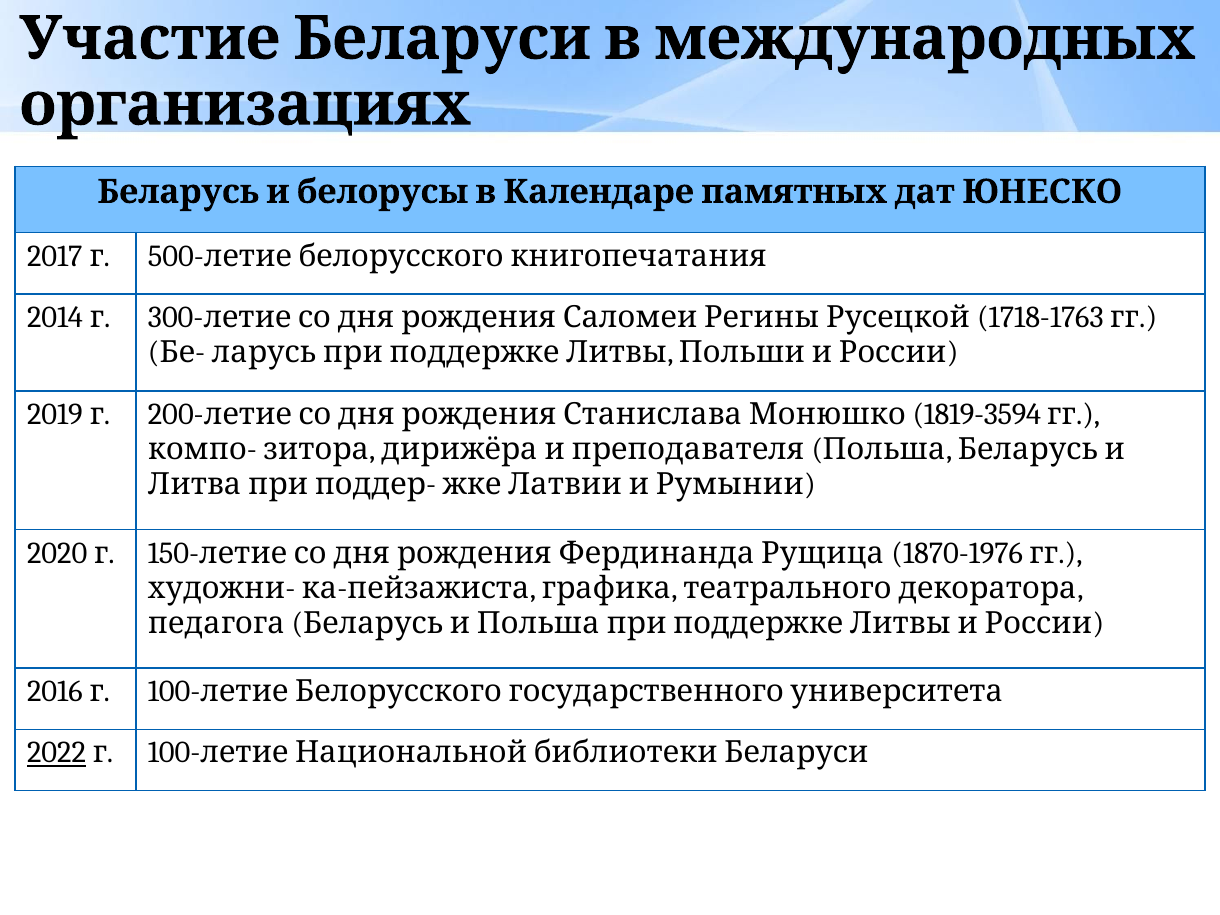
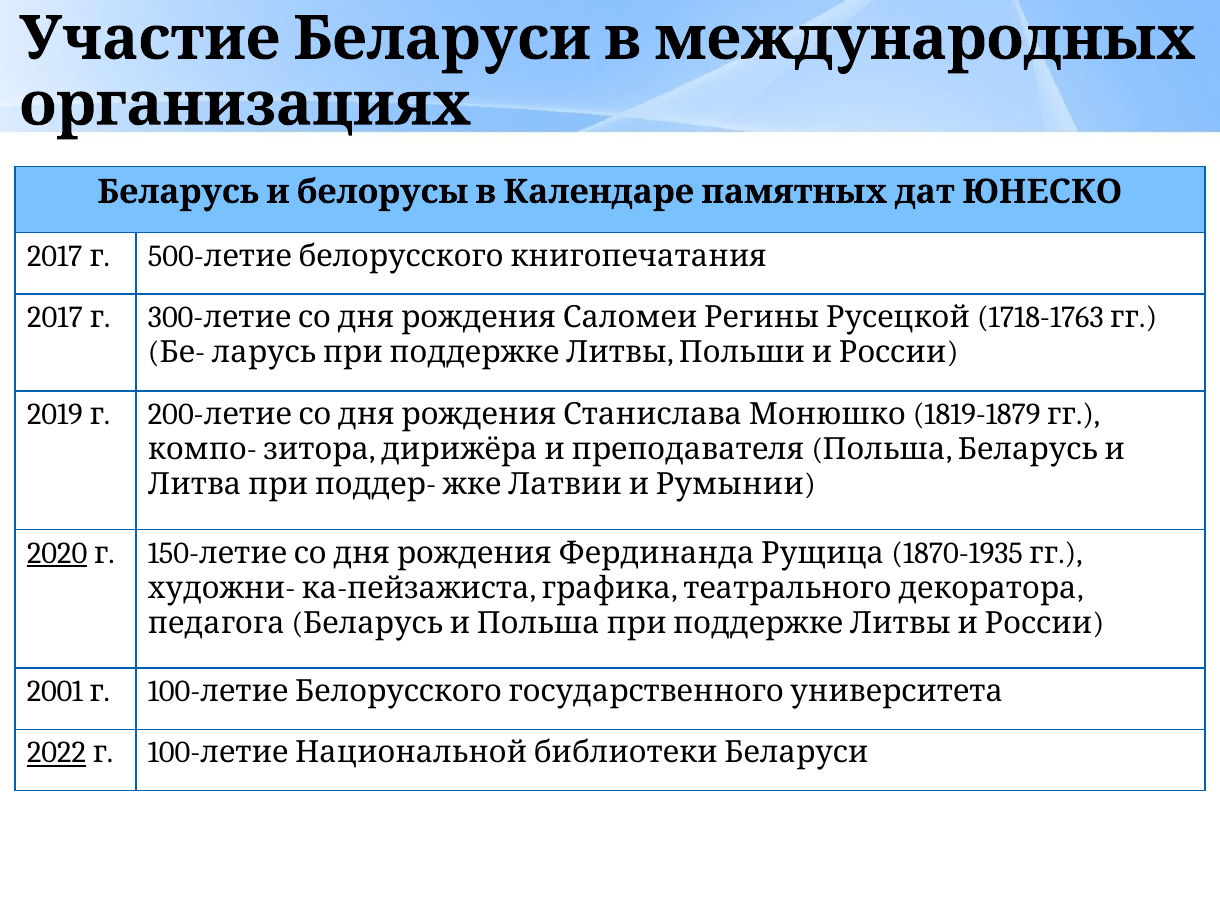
2014: 2014 -> 2017 (55, 317)
1819-3594: 1819-3594 -> 1819-1879 (977, 414)
2020 underline: none -> present (57, 553)
1870-1976: 1870-1976 -> 1870-1935 (957, 553)
2016: 2016 -> 2001 (55, 692)
